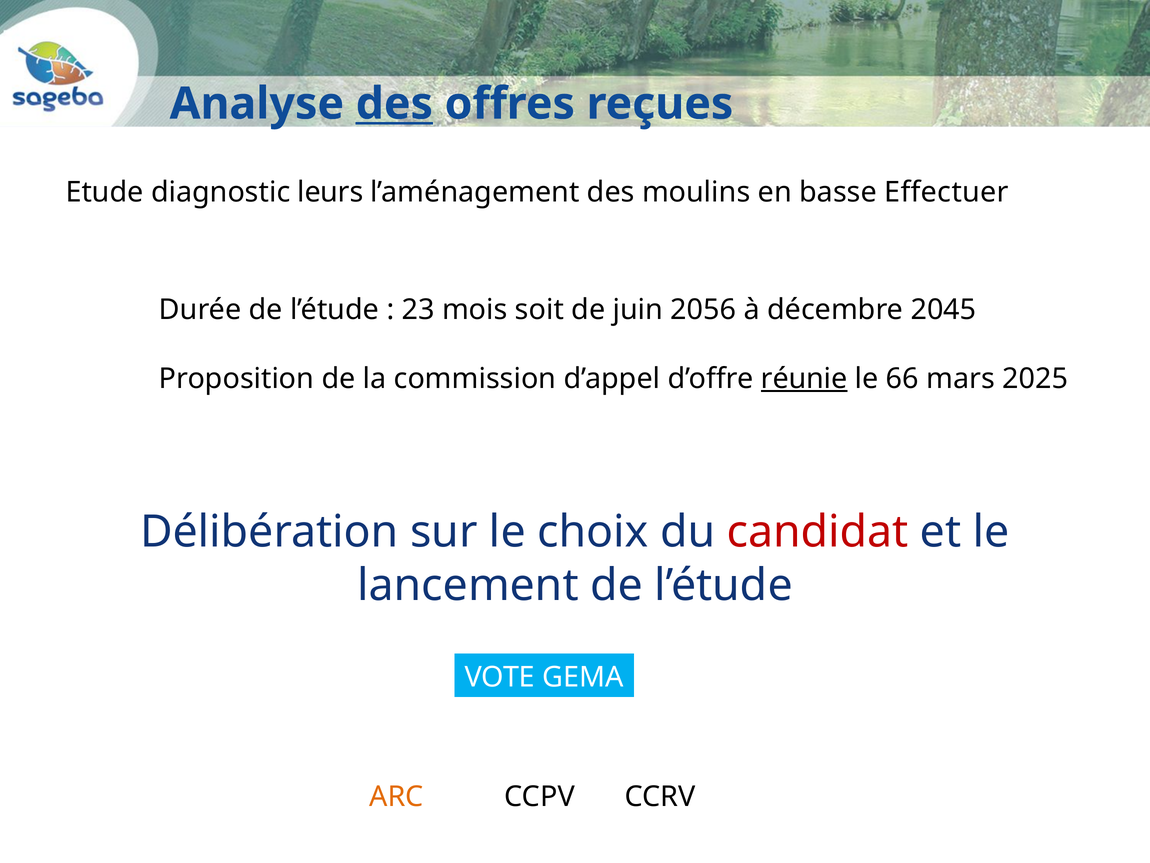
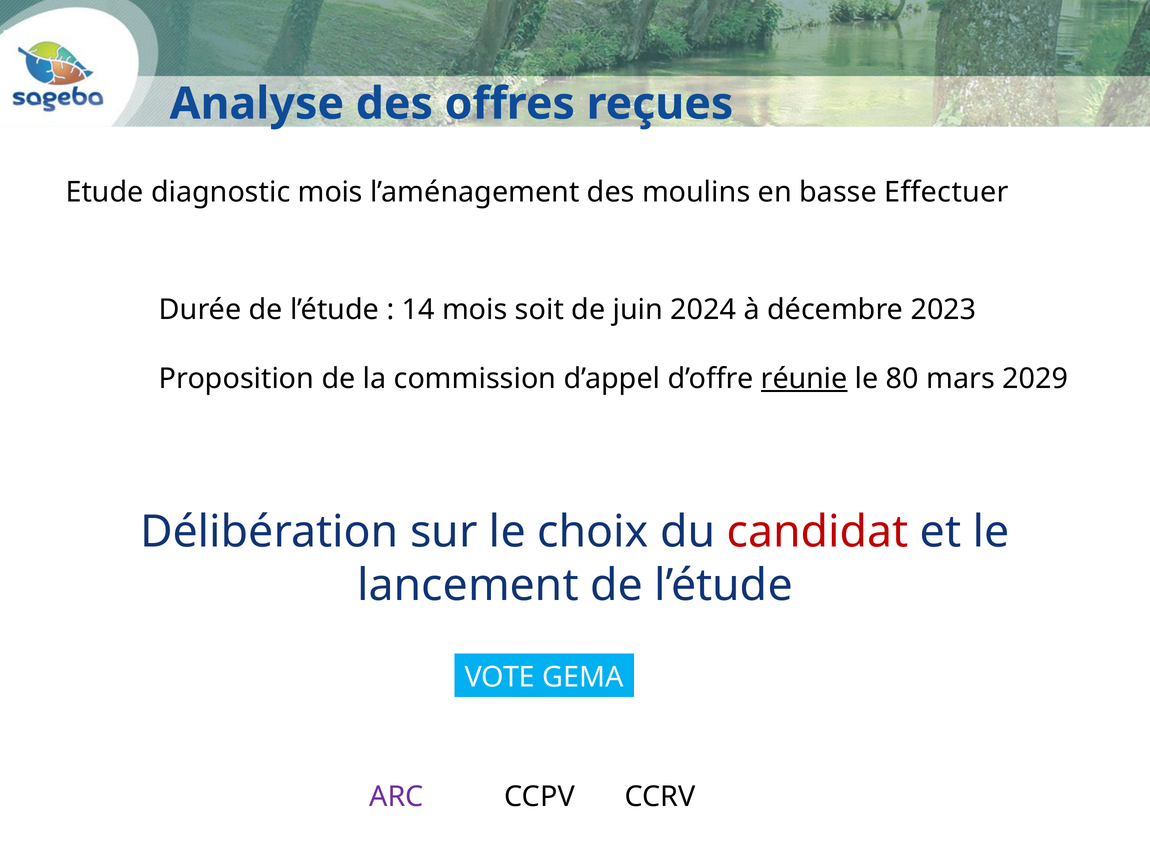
des underline: present -> none (394, 104)
diagnostic leurs: leurs -> mois (330, 192)
23: 23 -> 14 (418, 309)
2056: 2056 -> 2024 (703, 309)
2045: 2045 -> 2023 (943, 309)
66: 66 -> 80 (902, 378)
2025: 2025 -> 2029 (1035, 378)
ARC colour: orange -> purple (396, 796)
